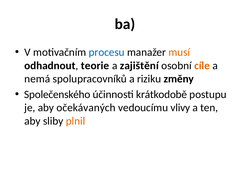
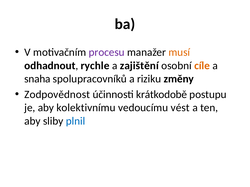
procesu colour: blue -> purple (107, 52)
teorie: teorie -> rychle (95, 66)
nemá: nemá -> snaha (37, 79)
Společenského: Společenského -> Zodpovědnost (57, 95)
očekávaných: očekávaných -> kolektivnímu (86, 108)
vlivy: vlivy -> vést (180, 108)
plnil colour: orange -> blue (75, 121)
